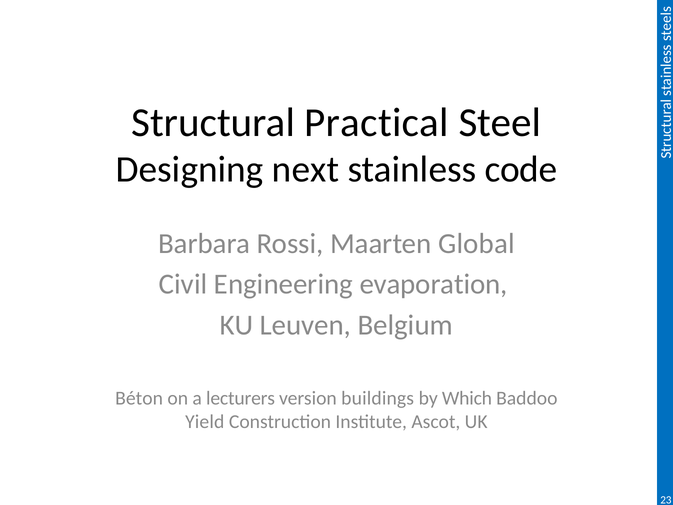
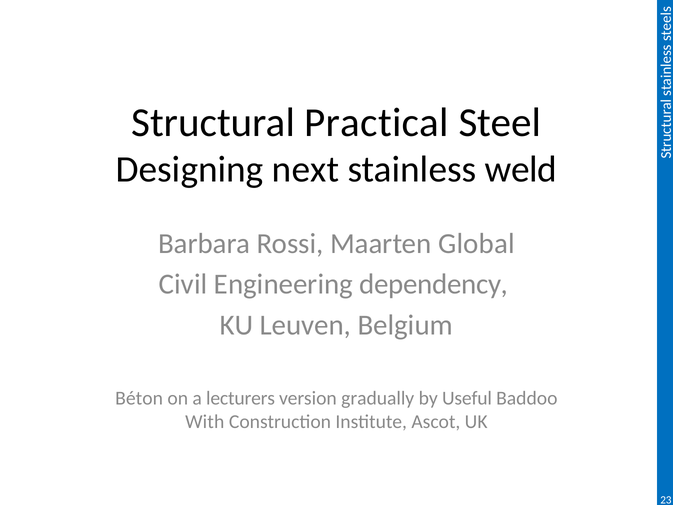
code: code -> weld (521, 169)
evaporation: evaporation -> dependency (434, 284)
buildings: buildings -> gradually (378, 398)
Which: Which -> Useful (467, 398)
Yield: Yield -> With (205, 422)
